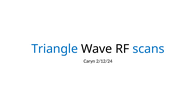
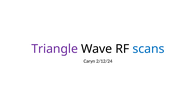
Triangle colour: blue -> purple (55, 49)
